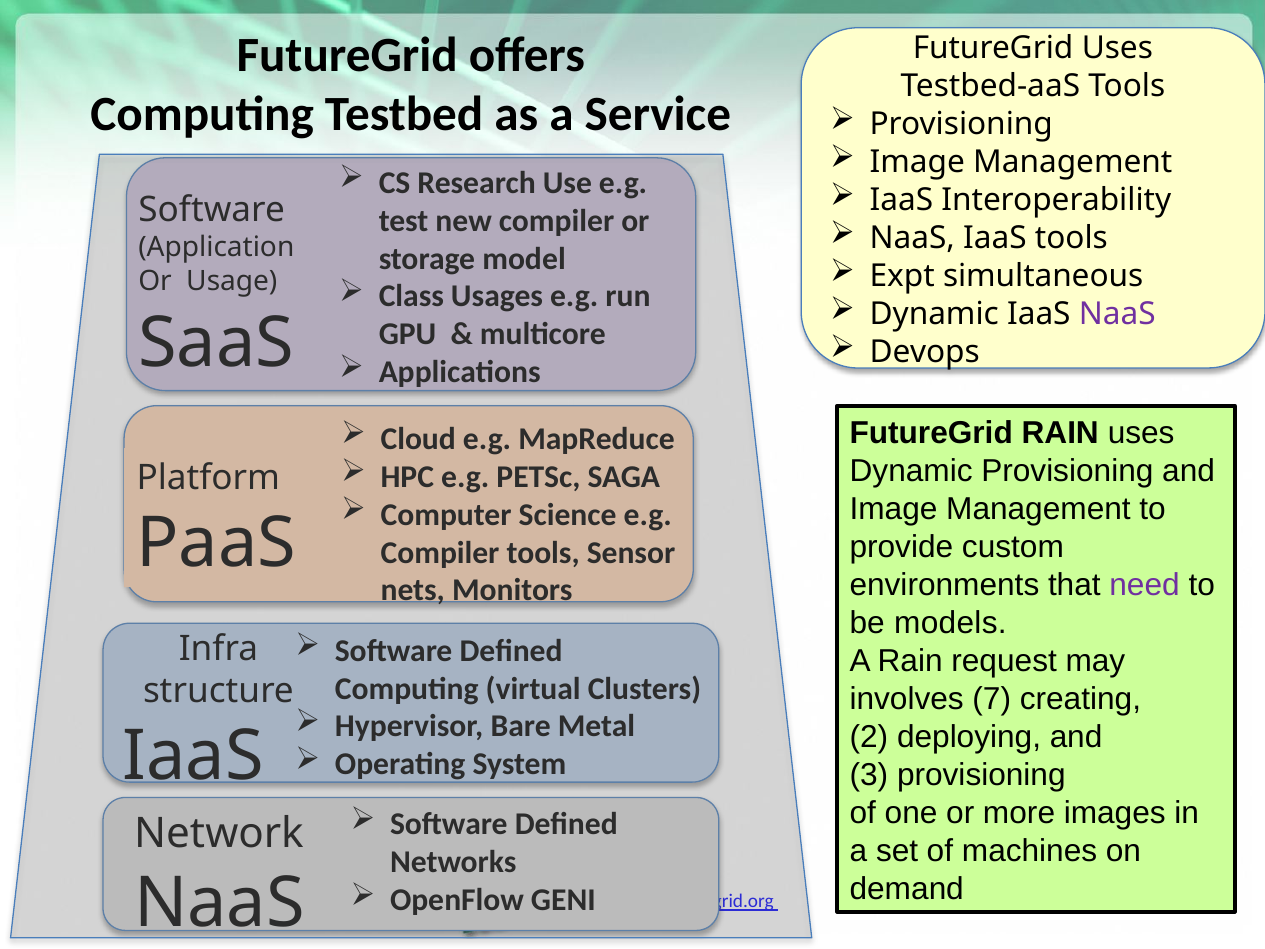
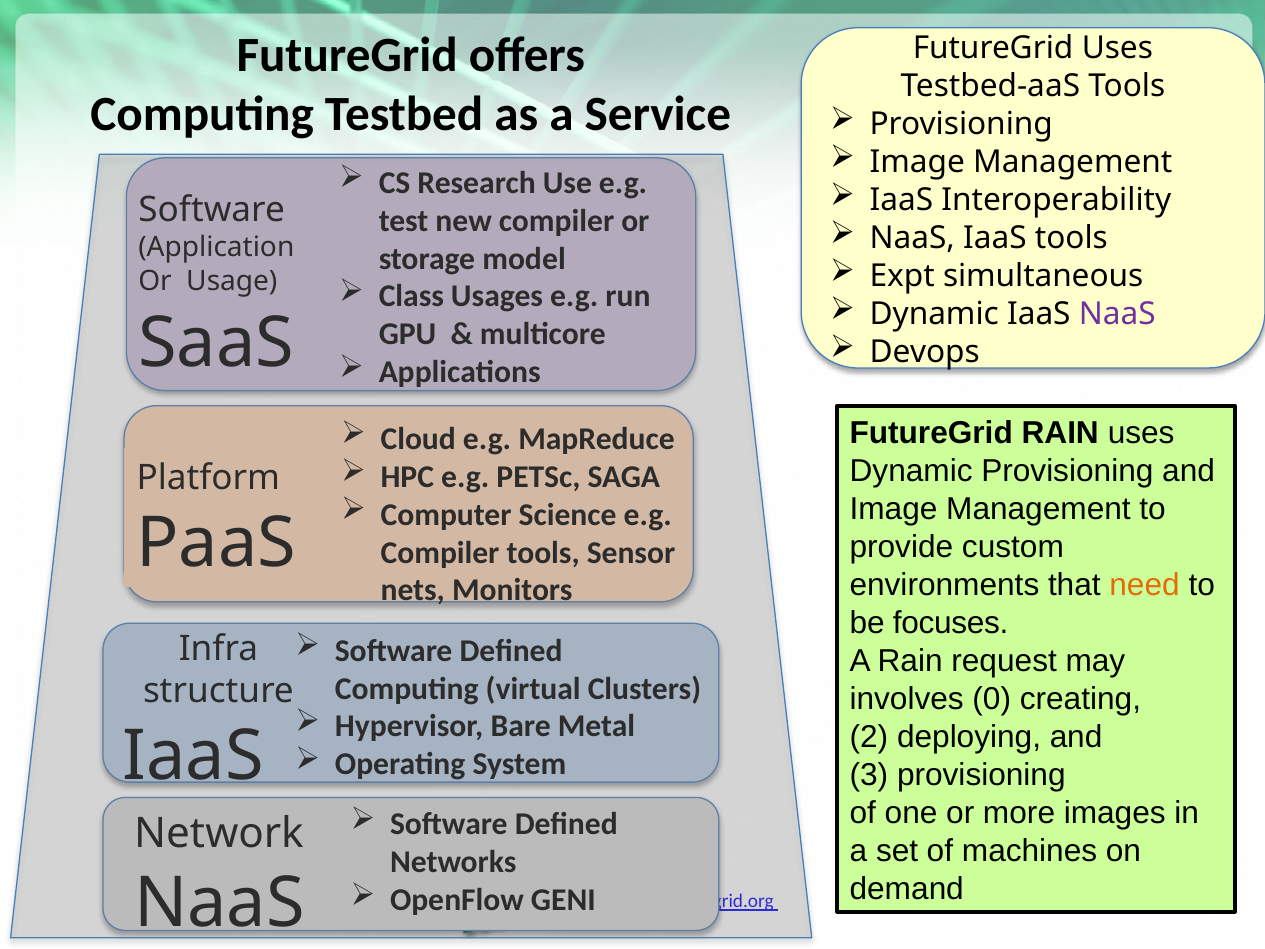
need colour: purple -> orange (1145, 585)
models: models -> focuses (951, 623)
7: 7 -> 0 (992, 699)
